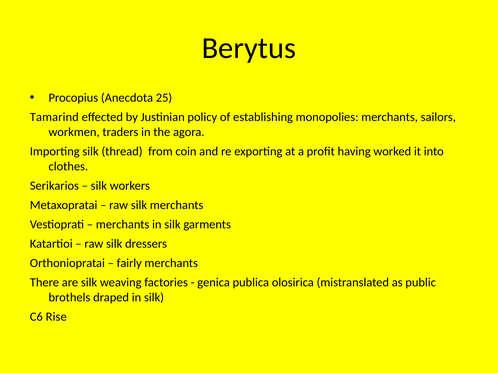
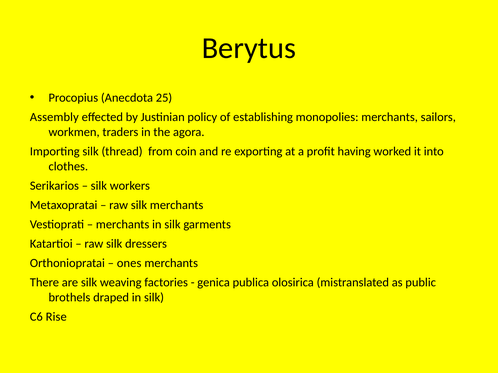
Tamarind: Tamarind -> Assembly (54, 117)
fairly: fairly -> ones (129, 263)
